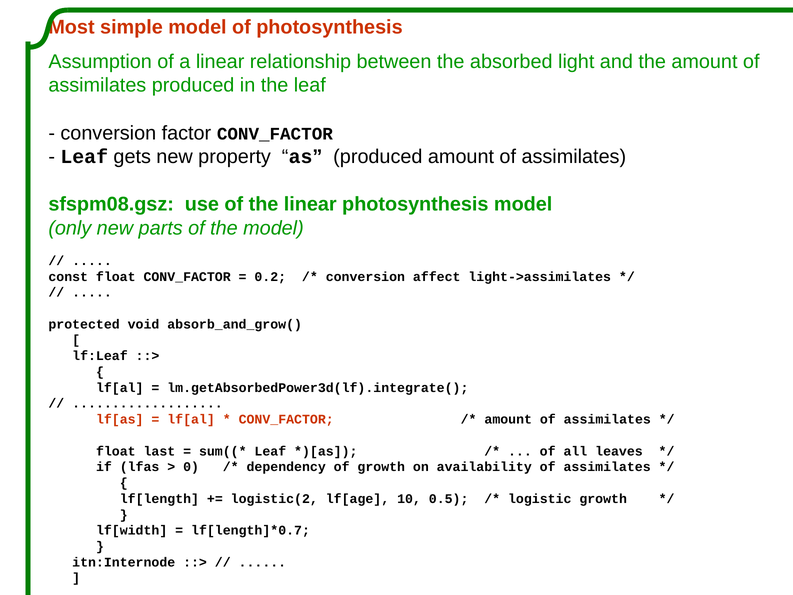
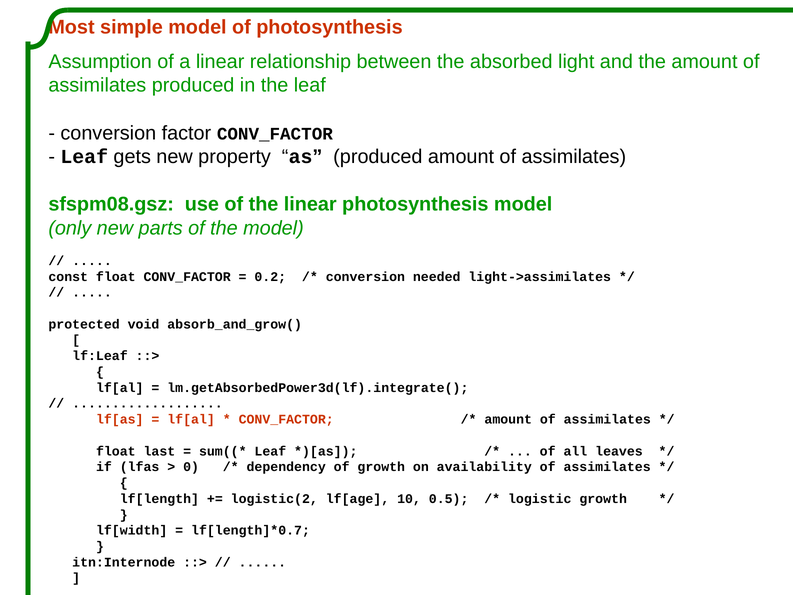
affect: affect -> needed (437, 277)
